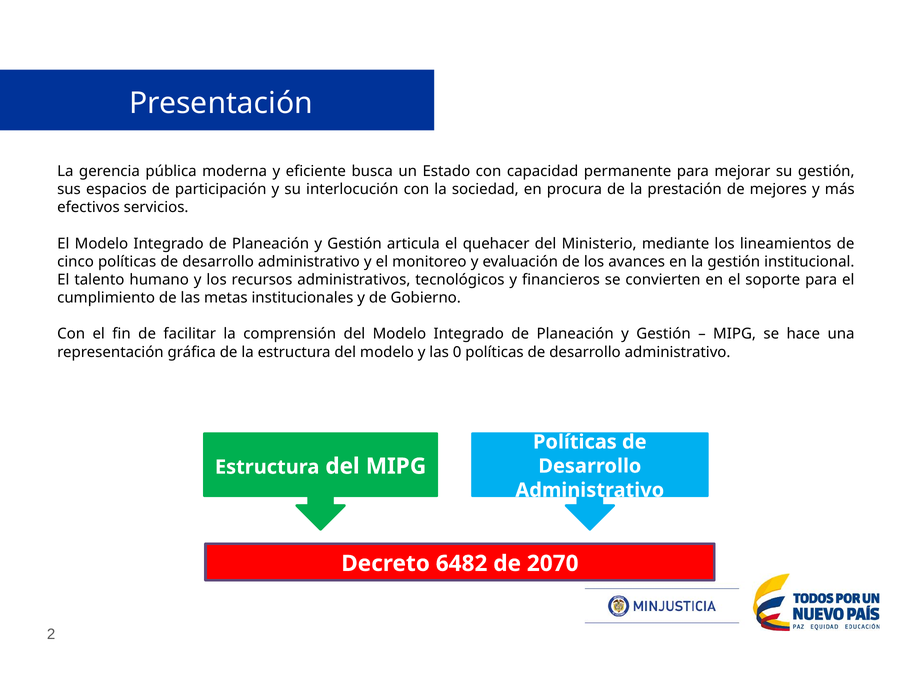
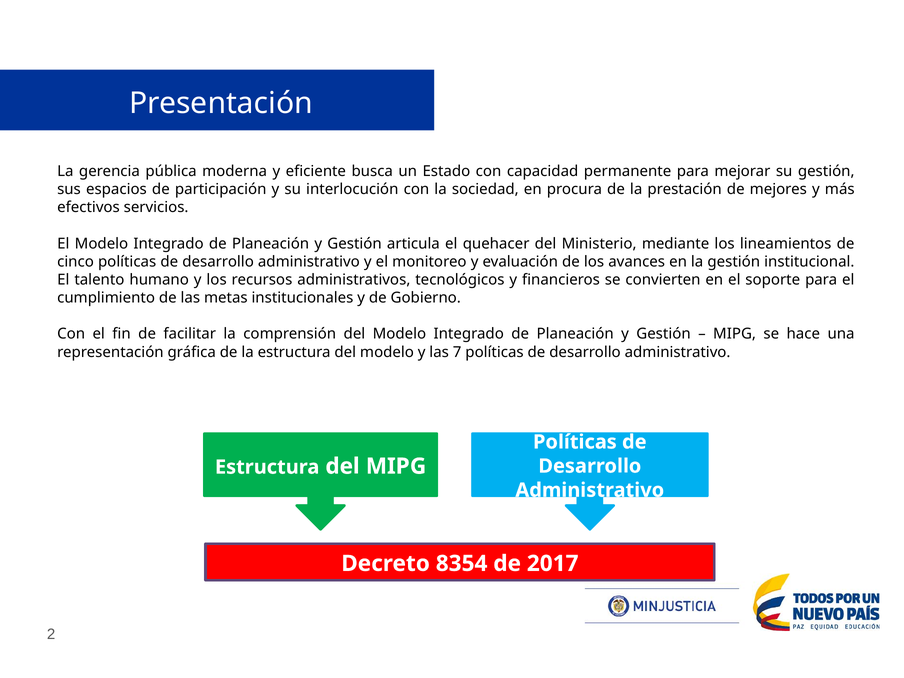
0: 0 -> 7 (457, 352)
6482: 6482 -> 8354 (462, 564)
2070: 2070 -> 2017 (553, 564)
